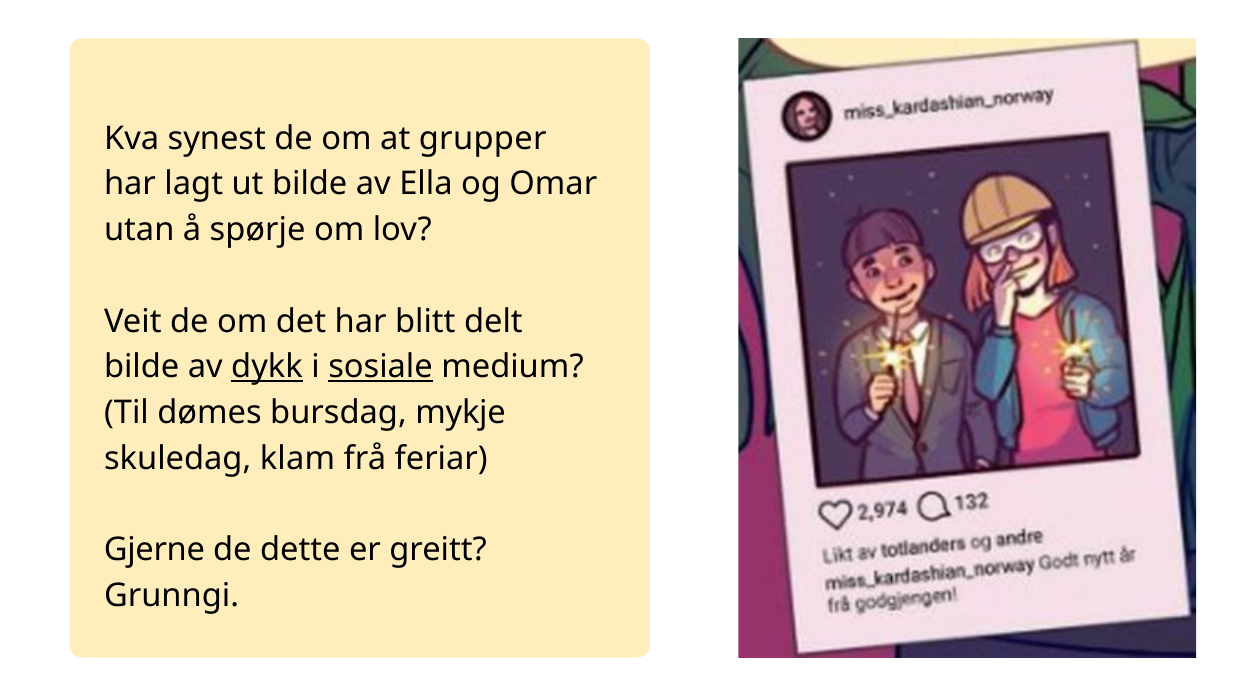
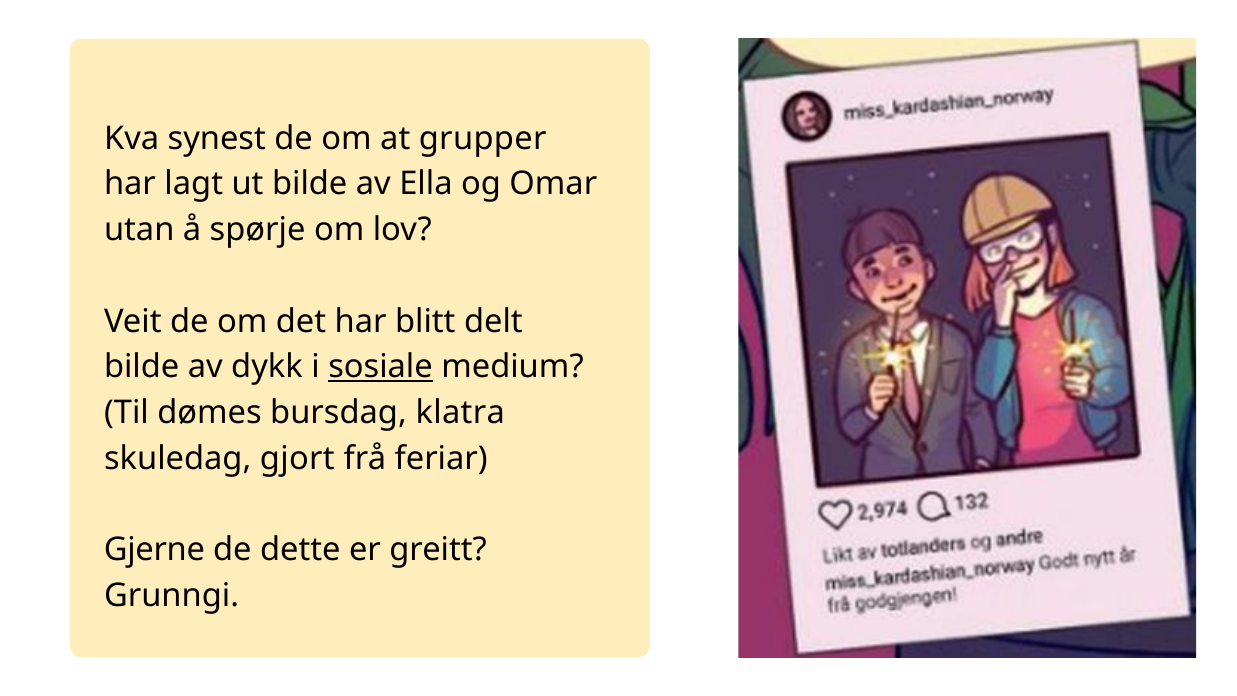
dykk underline: present -> none (267, 367)
mykje: mykje -> klatra (460, 413)
klam: klam -> gjort (297, 458)
